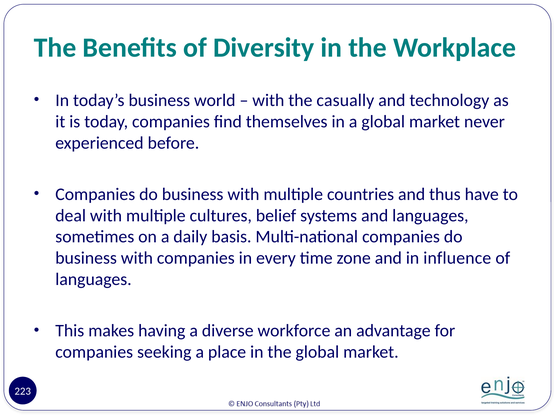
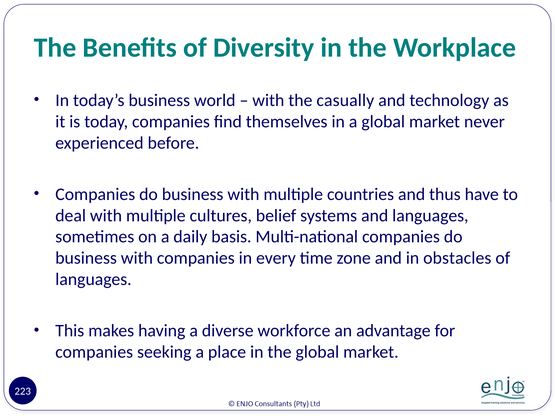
influence: influence -> obstacles (457, 258)
